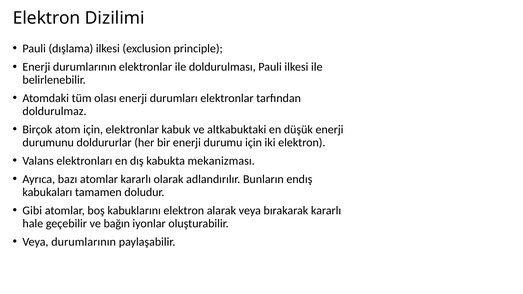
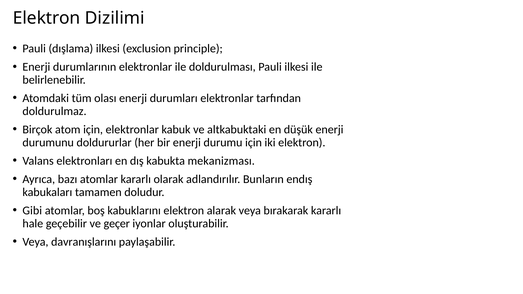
bağın: bağın -> geçer (117, 224)
Veya durumlarının: durumlarının -> davranışlarını (84, 242)
